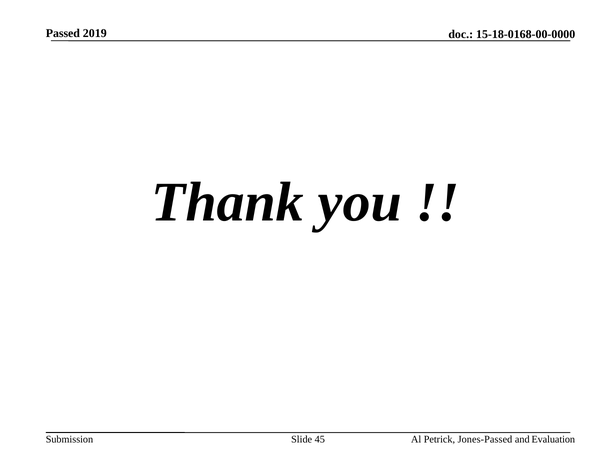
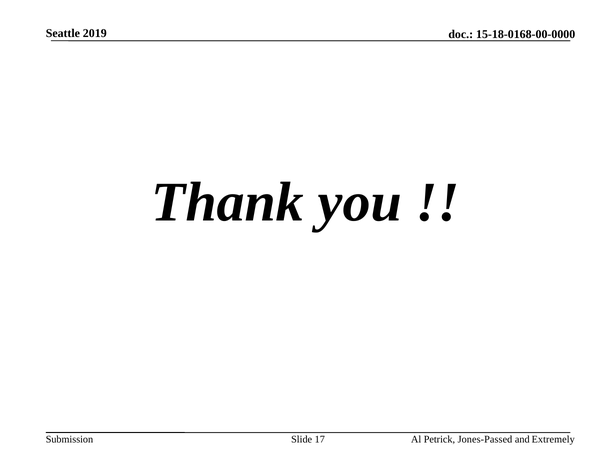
Passed: Passed -> Seattle (63, 33)
Evaluation: Evaluation -> Extremely (553, 439)
45: 45 -> 17 (320, 439)
